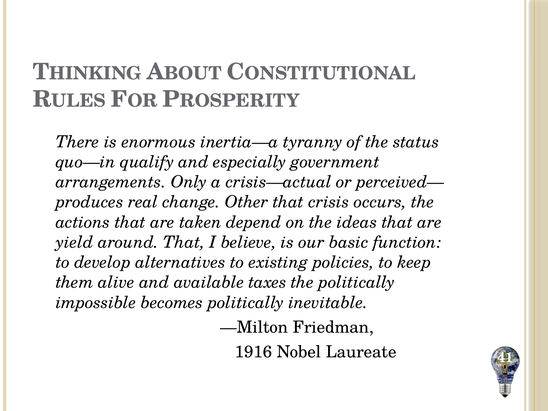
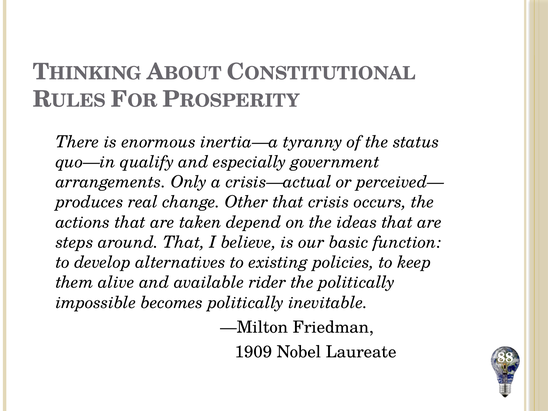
yield: yield -> steps (75, 242)
taxes: taxes -> rider (268, 282)
1916: 1916 -> 1909 (254, 352)
41: 41 -> 88 (505, 358)
